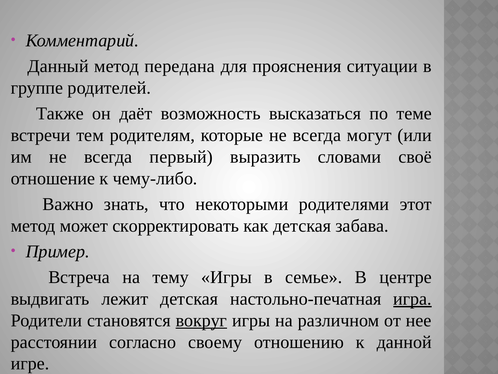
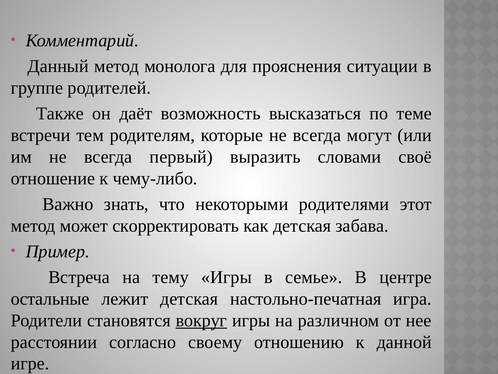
передана: передана -> монолога (180, 66)
выдвигать: выдвигать -> остальные (50, 299)
игра underline: present -> none (413, 299)
